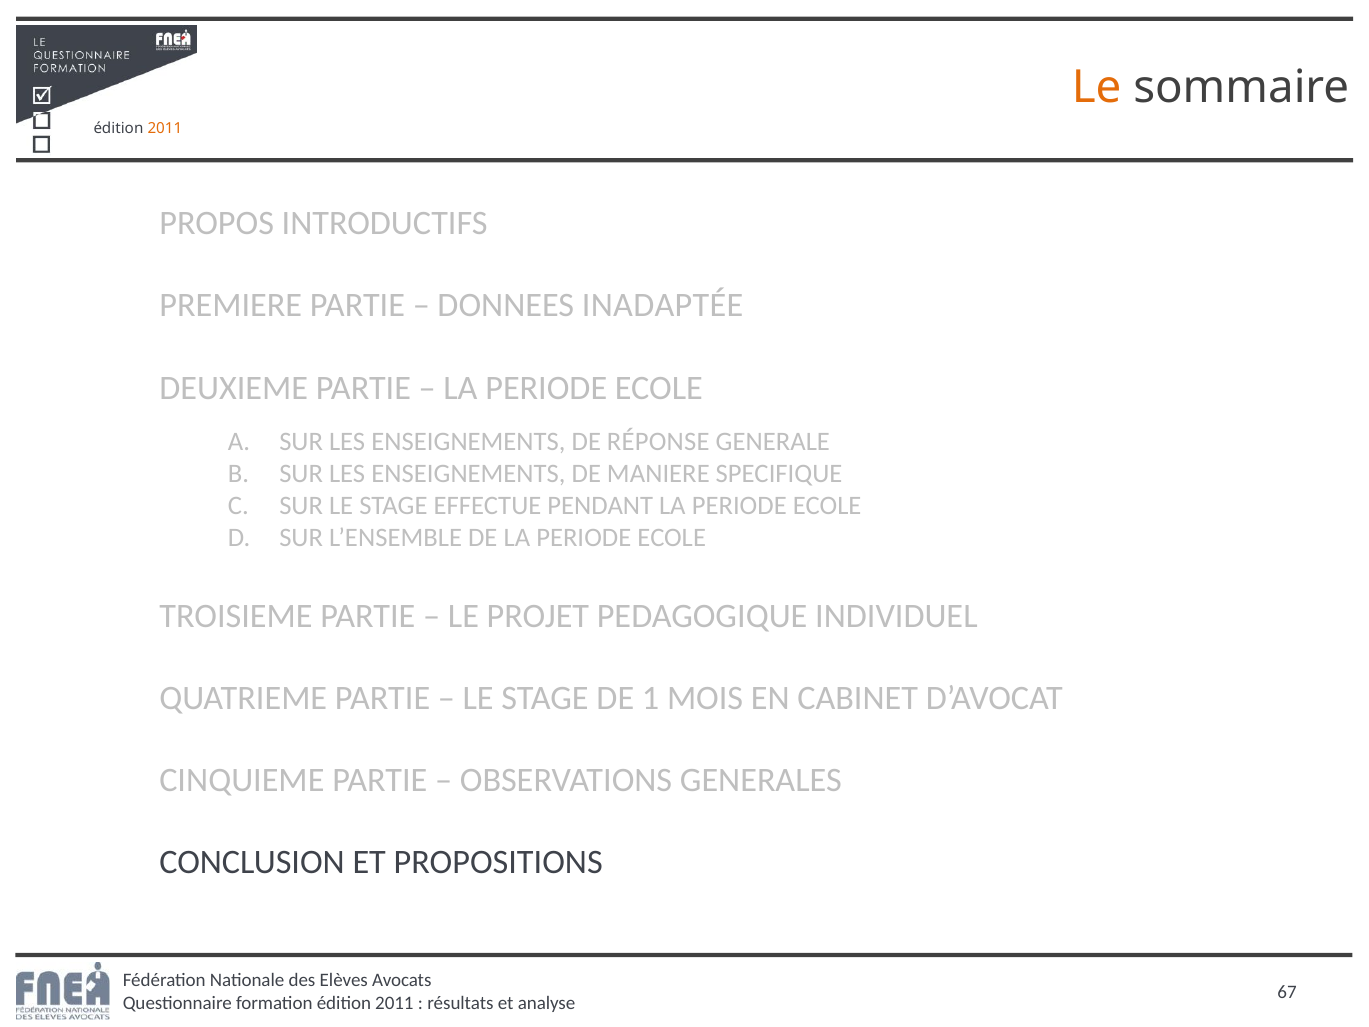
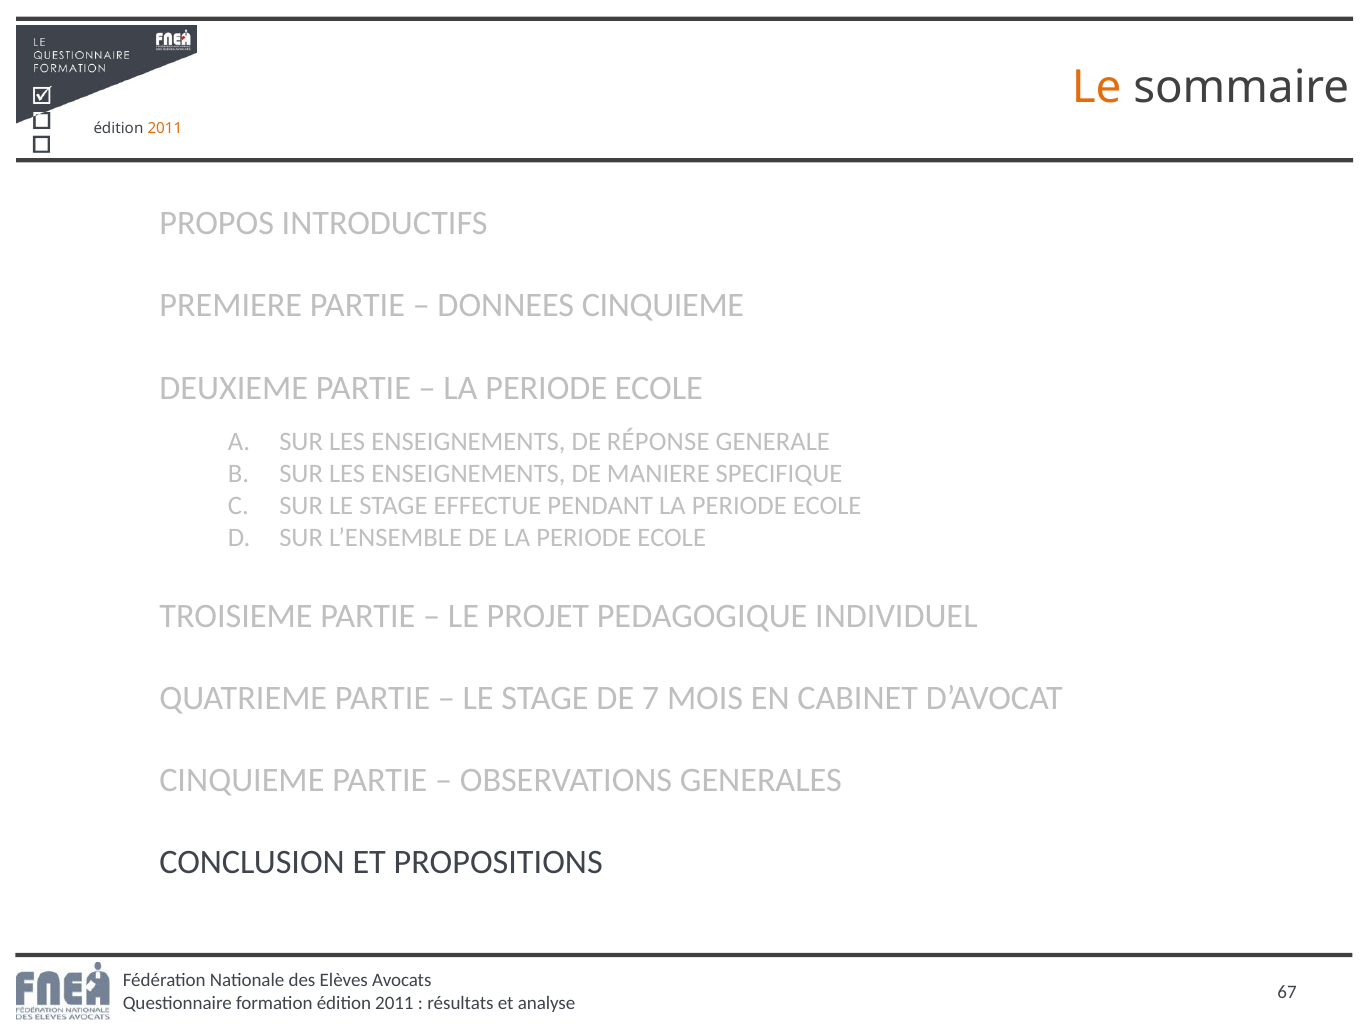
DONNEES INADAPTÉE: INADAPTÉE -> CINQUIEME (663, 306)
1: 1 -> 7 (651, 698)
